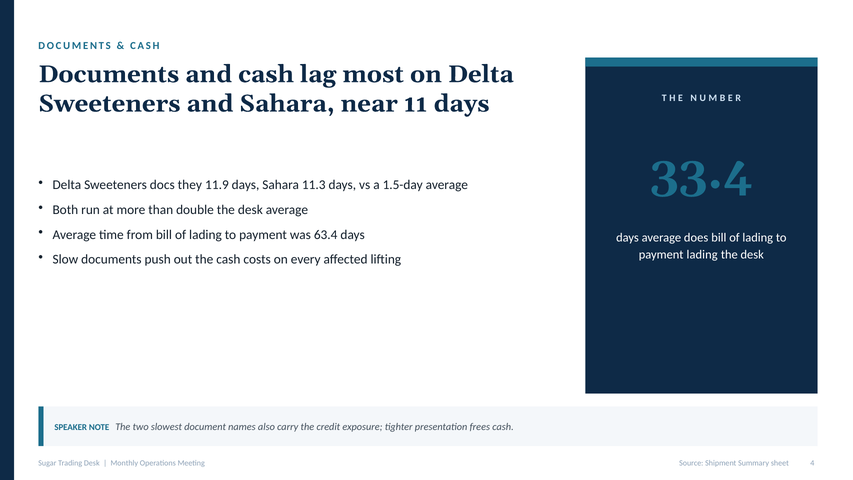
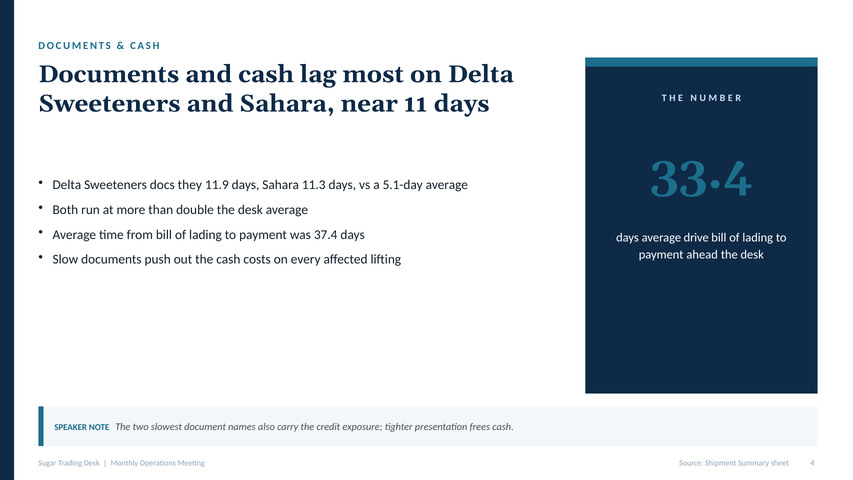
1.5-day: 1.5-day -> 5.1-day (403, 185)
63.4: 63.4 -> 37.4 (326, 235)
does: does -> drive (696, 238)
payment lading: lading -> ahead (702, 255)
